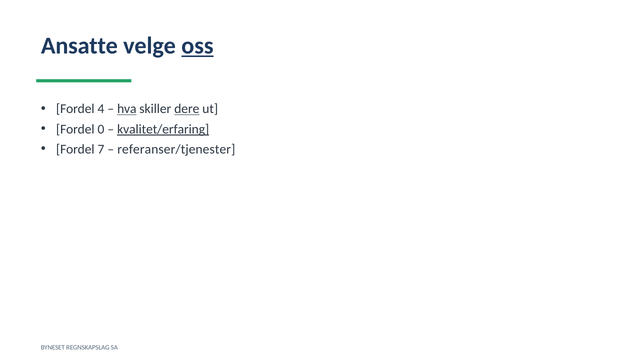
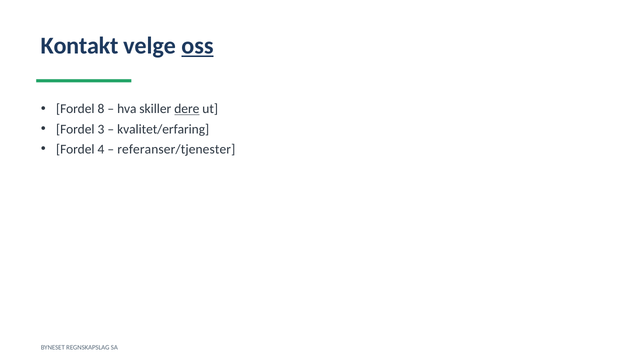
Ansatte: Ansatte -> Kontakt (79, 46)
4: 4 -> 8 (101, 109)
hva underline: present -> none (127, 109)
0: 0 -> 3 (101, 129)
kvalitet/erfaring underline: present -> none (163, 129)
7: 7 -> 4 (101, 149)
